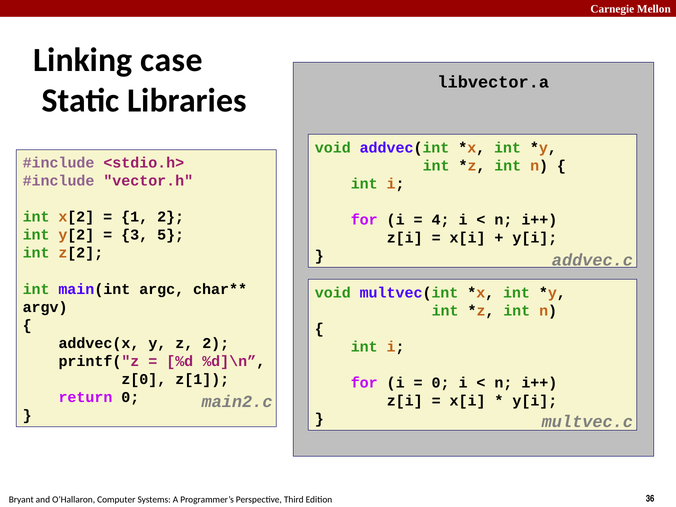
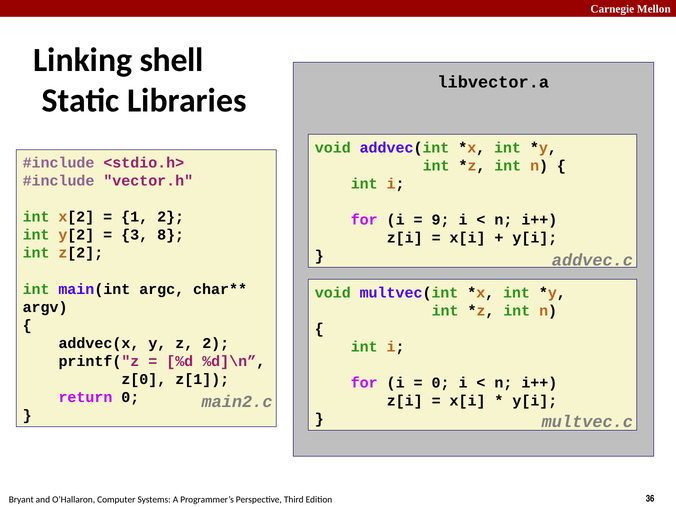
case: case -> shell (172, 60)
4: 4 -> 9 (441, 220)
5: 5 -> 8 (171, 235)
